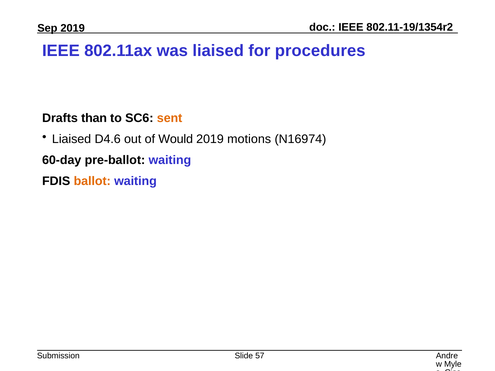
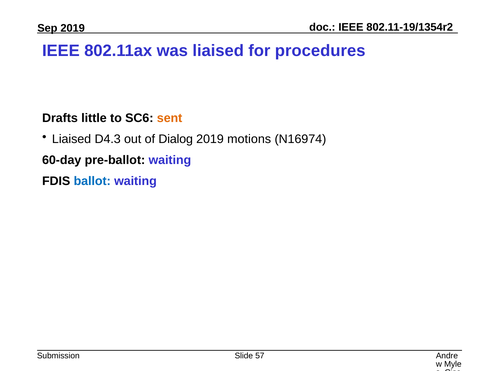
than: than -> little (94, 118)
D4.6: D4.6 -> D4.3 (108, 139)
Would: Would -> Dialog (176, 139)
ballot colour: orange -> blue (92, 181)
